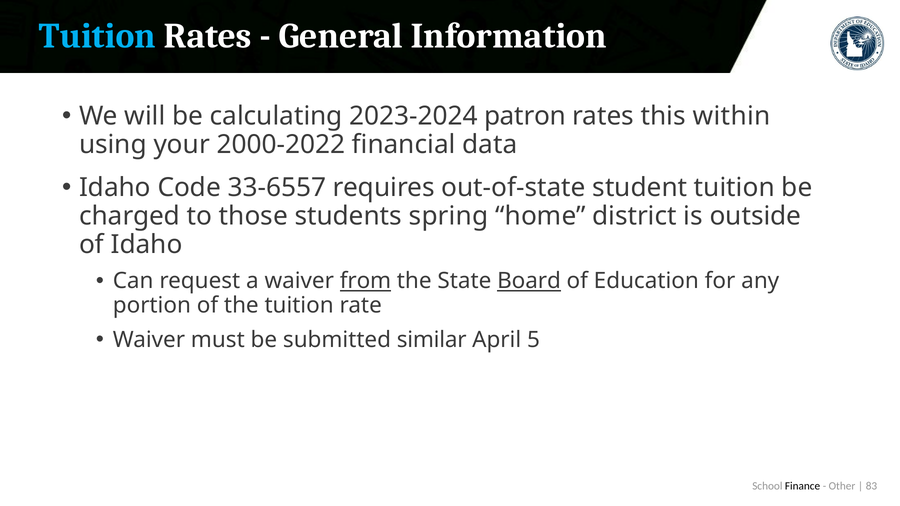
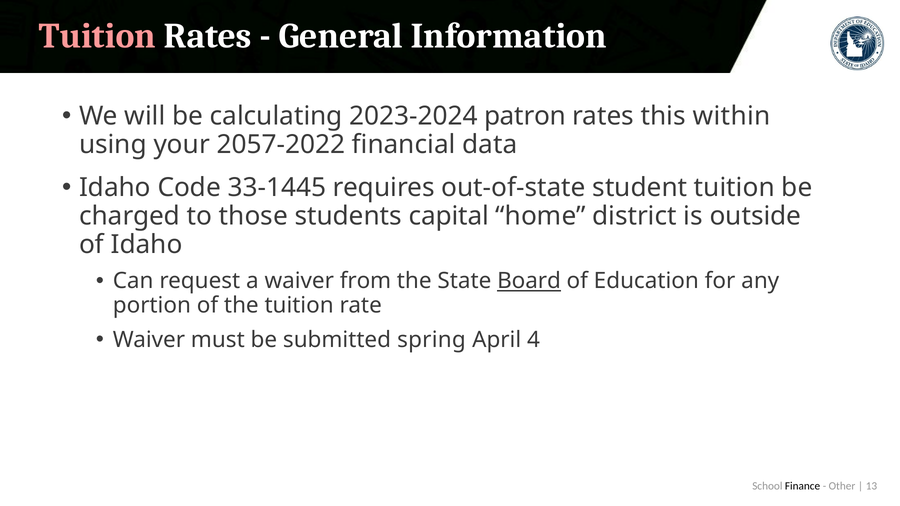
Tuition colour: light blue -> pink (97, 36)
2000-2022: 2000-2022 -> 2057-2022 (281, 145)
33-6557: 33-6557 -> 33-1445 (277, 188)
spring: spring -> capital (449, 216)
from underline: present -> none (366, 281)
similar: similar -> spring (431, 340)
5: 5 -> 4 (534, 340)
83: 83 -> 13 (871, 486)
